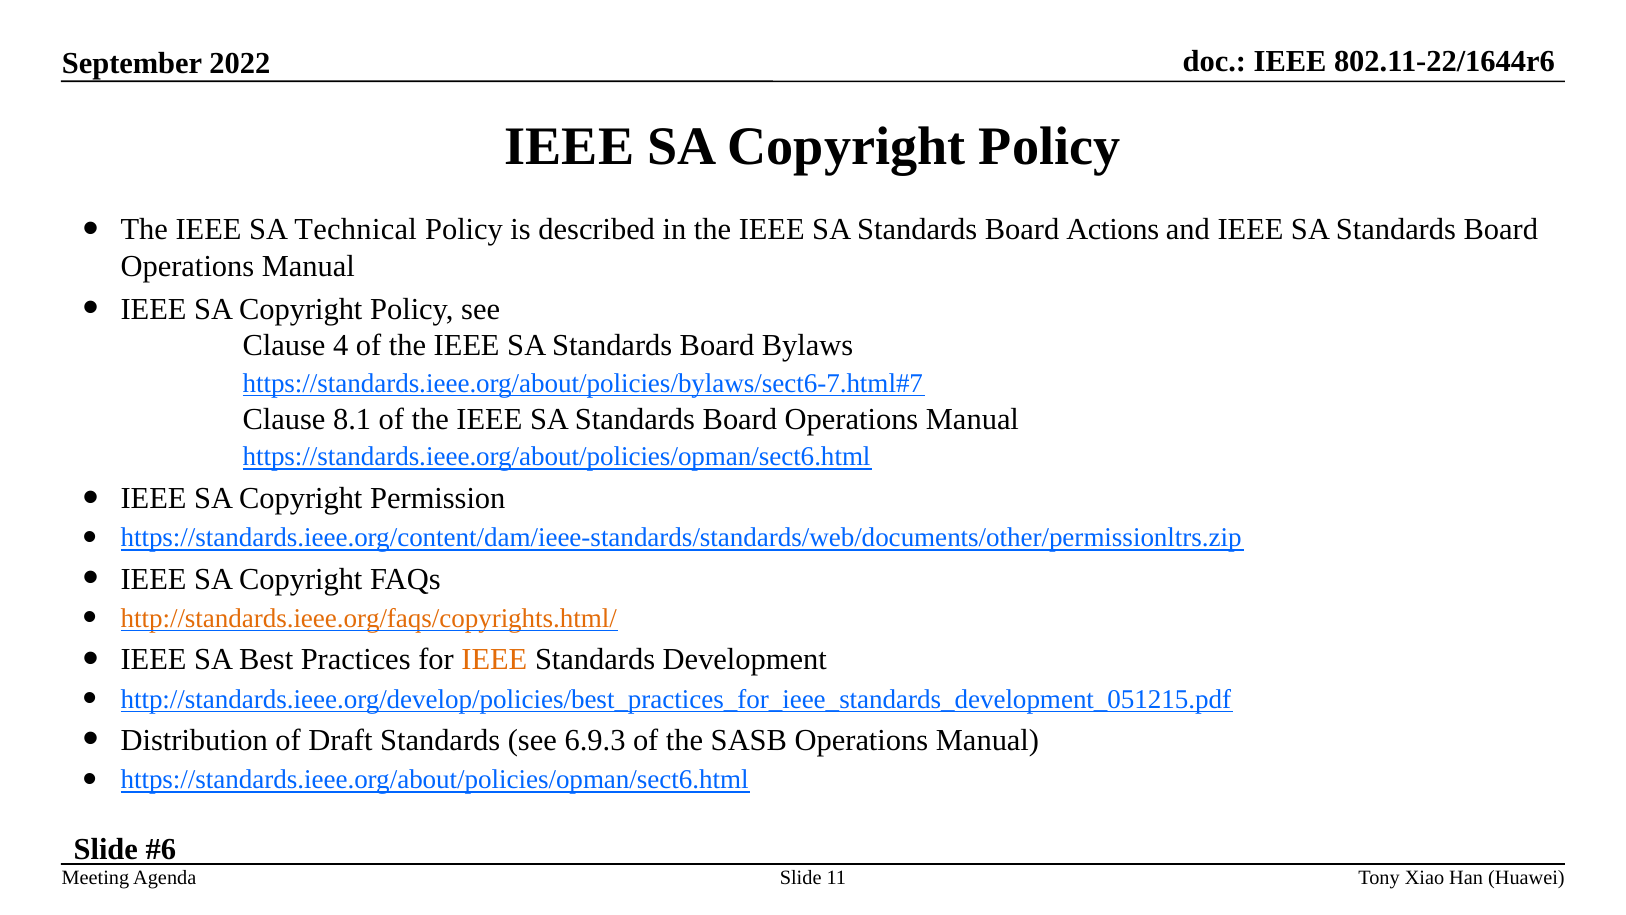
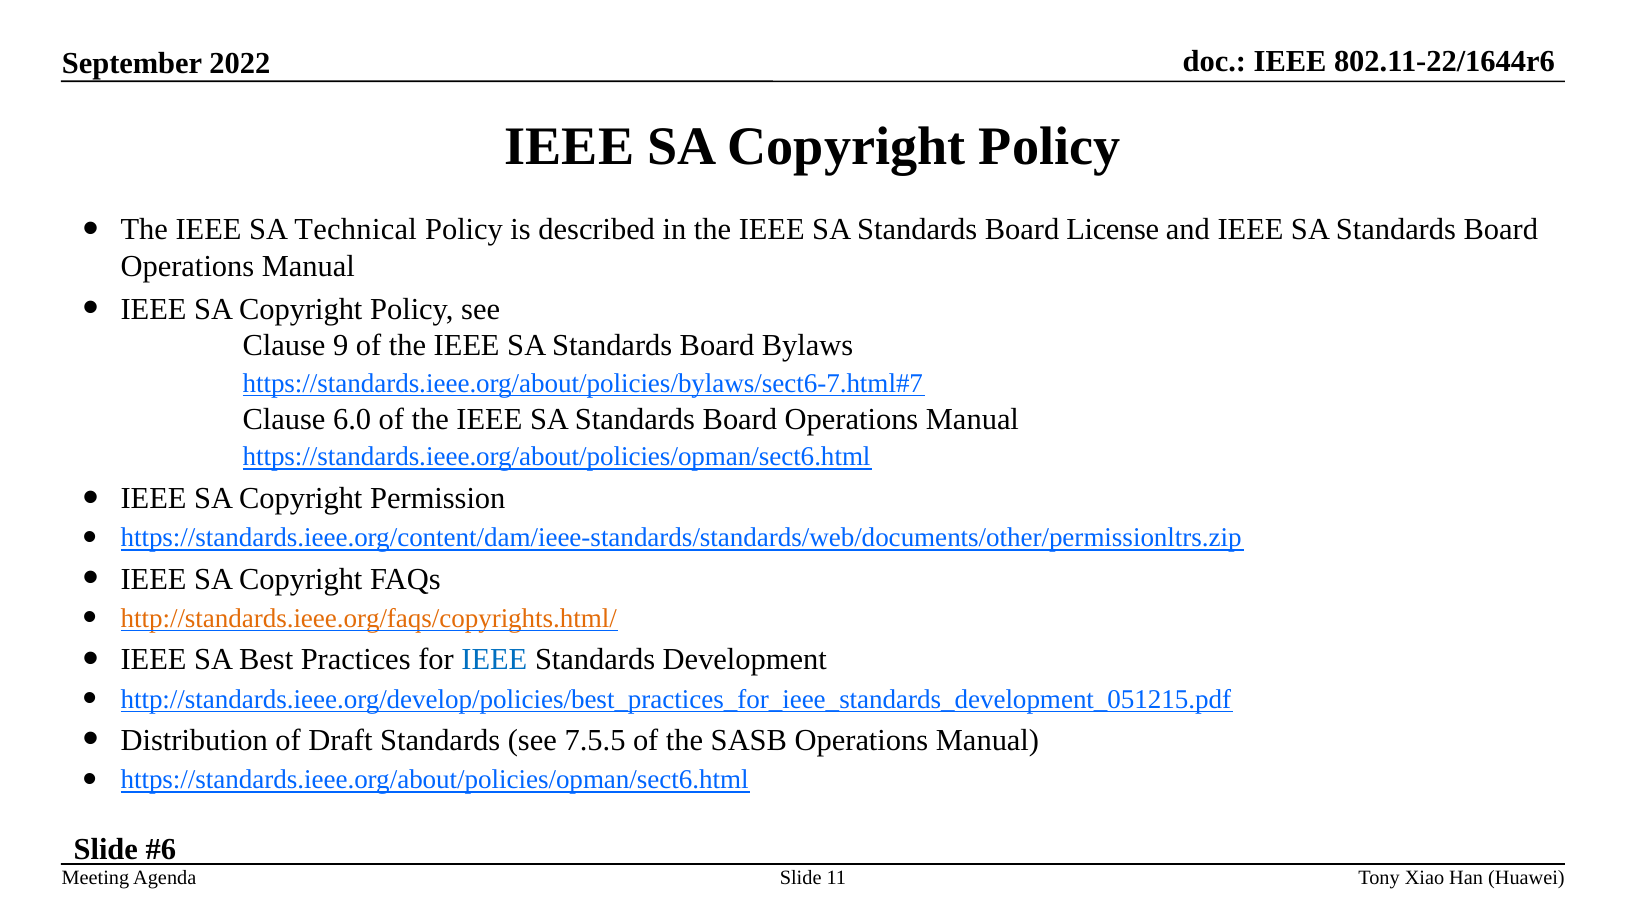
Actions: Actions -> License (1113, 230)
4: 4 -> 9 (341, 346)
8.1: 8.1 -> 6.0 (352, 419)
IEEE colour: orange -> blue (494, 659)
6.9.3: 6.9.3 -> 7.5.5 (595, 740)
